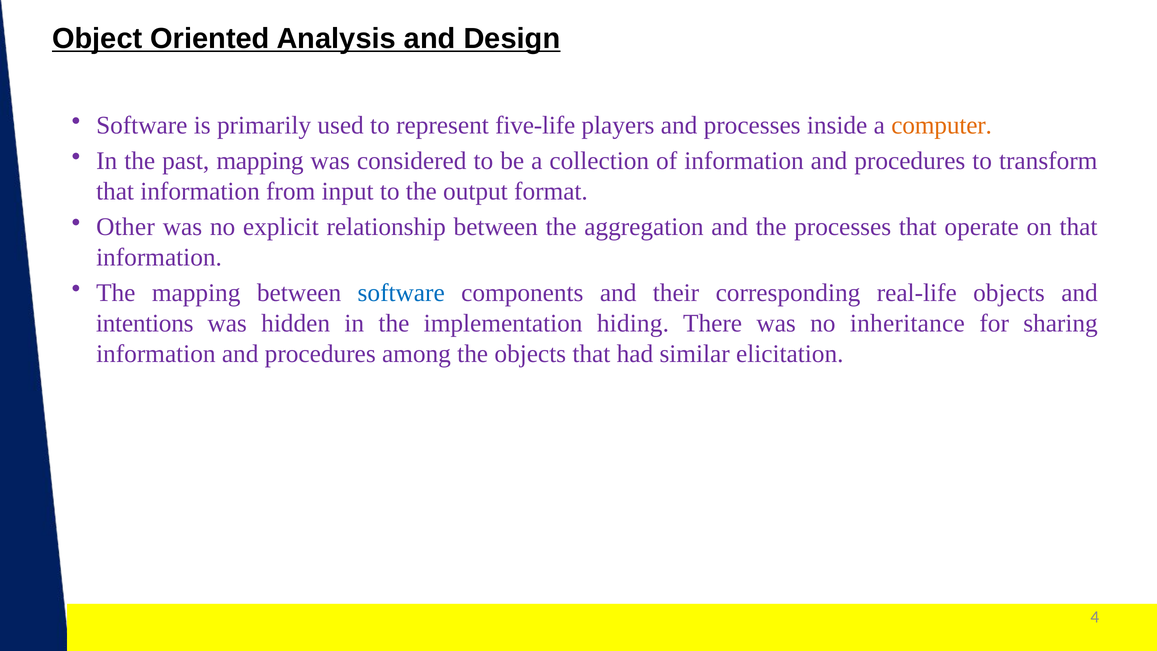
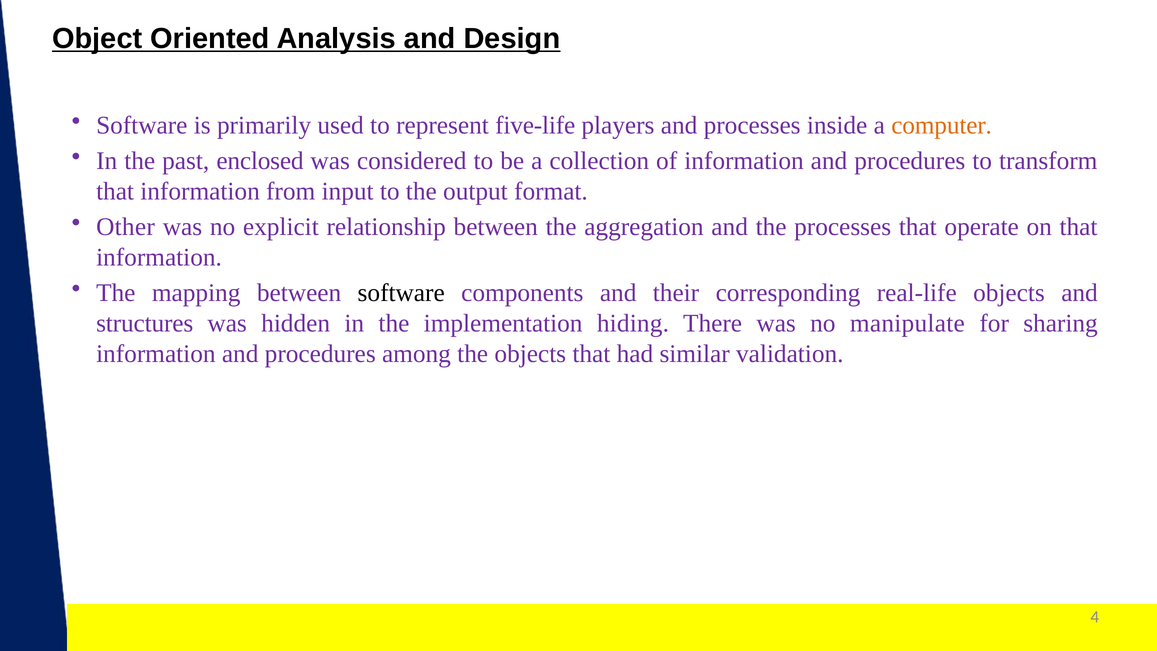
past mapping: mapping -> enclosed (260, 161)
software colour: blue -> black (401, 293)
intentions: intentions -> structures (145, 323)
inheritance: inheritance -> manipulate (907, 323)
elicitation: elicitation -> validation (790, 354)
